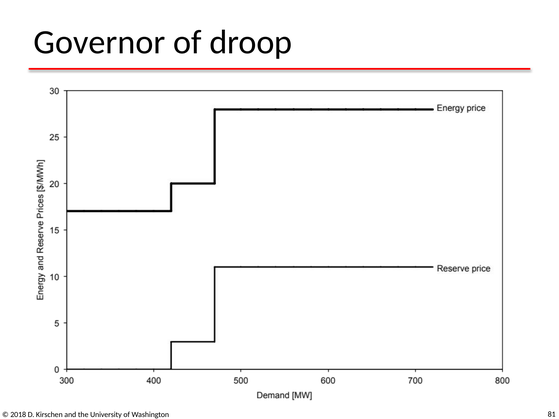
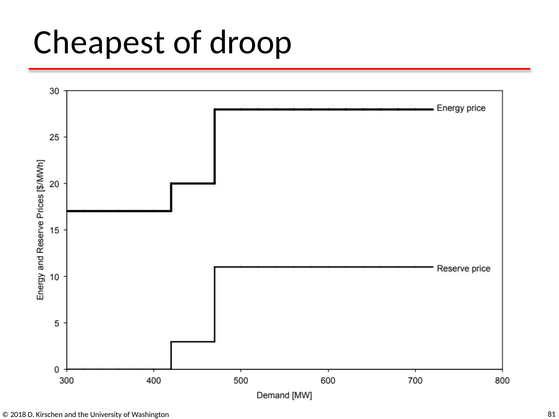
Governor: Governor -> Cheapest (99, 42)
